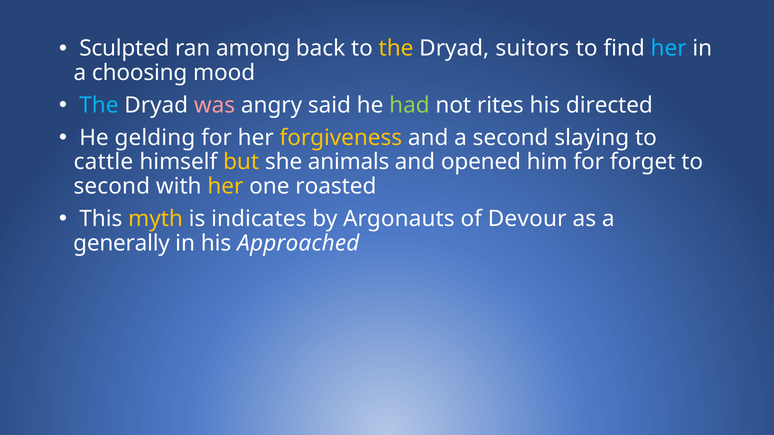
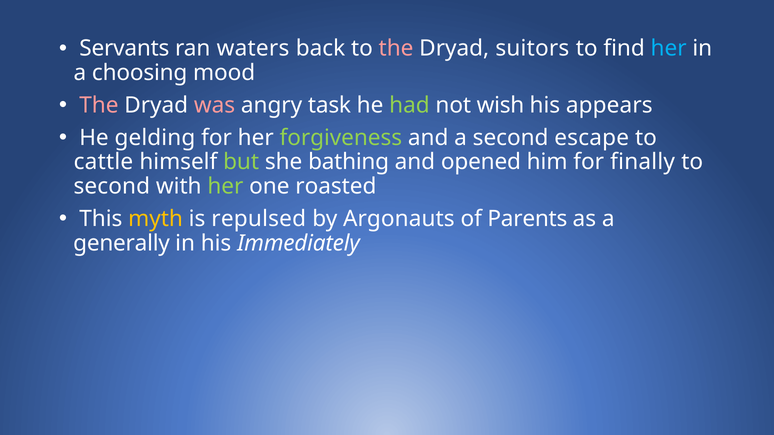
Sculpted: Sculpted -> Servants (124, 48)
among: among -> waters (253, 48)
the colour: yellow -> pink (396, 48)
The colour: light blue -> pink (99, 105)
said: said -> task (330, 105)
rites: rites -> wish (500, 105)
directed: directed -> appears (609, 105)
forgiveness colour: yellow -> light green (341, 138)
slaying: slaying -> escape (592, 138)
but colour: yellow -> light green (241, 162)
animals: animals -> bathing (349, 162)
forget: forget -> finally (643, 162)
her colour: yellow -> light green (225, 187)
indicates: indicates -> repulsed (259, 219)
Devour: Devour -> Parents (527, 219)
Approached: Approached -> Immediately (299, 243)
